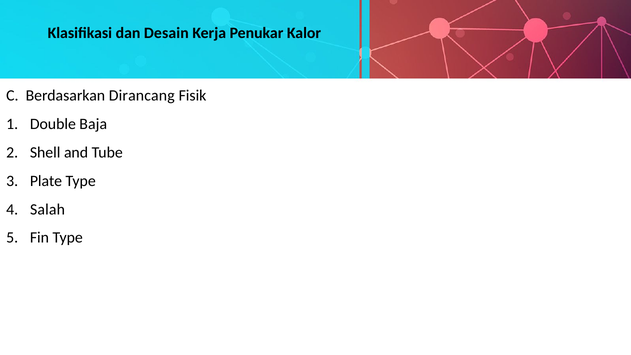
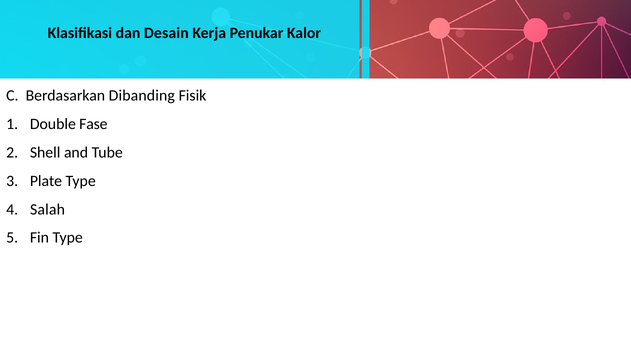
Dirancang: Dirancang -> Dibanding (142, 96)
Baja: Baja -> Fase (93, 124)
